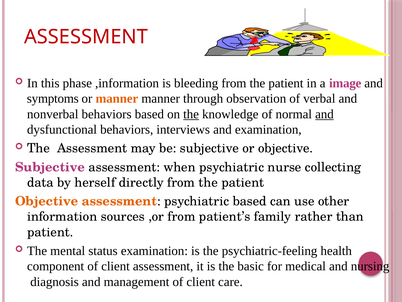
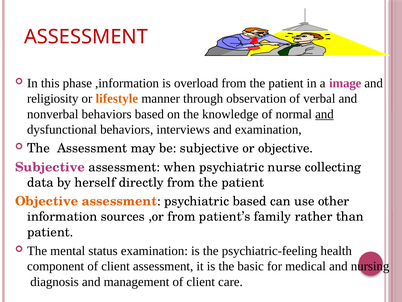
bleeding: bleeding -> overload (196, 83)
symptoms: symptoms -> religiosity (53, 99)
or manner: manner -> lifestyle (117, 99)
the underline: present -> none (191, 114)
